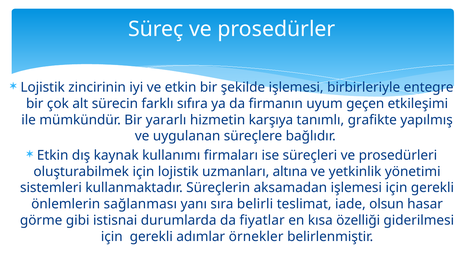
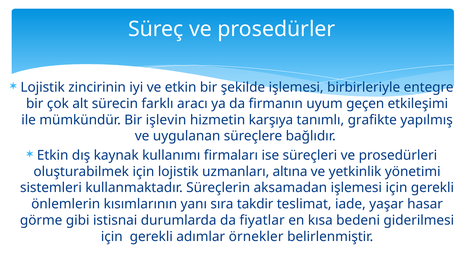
sıfıra: sıfıra -> aracı (192, 103)
yararlı: yararlı -> işlevin (166, 120)
sağlanması: sağlanması -> kısımlarının (140, 204)
belirli: belirli -> takdir (255, 204)
olsun: olsun -> yaşar (386, 204)
özelliği: özelliği -> bedeni (358, 220)
